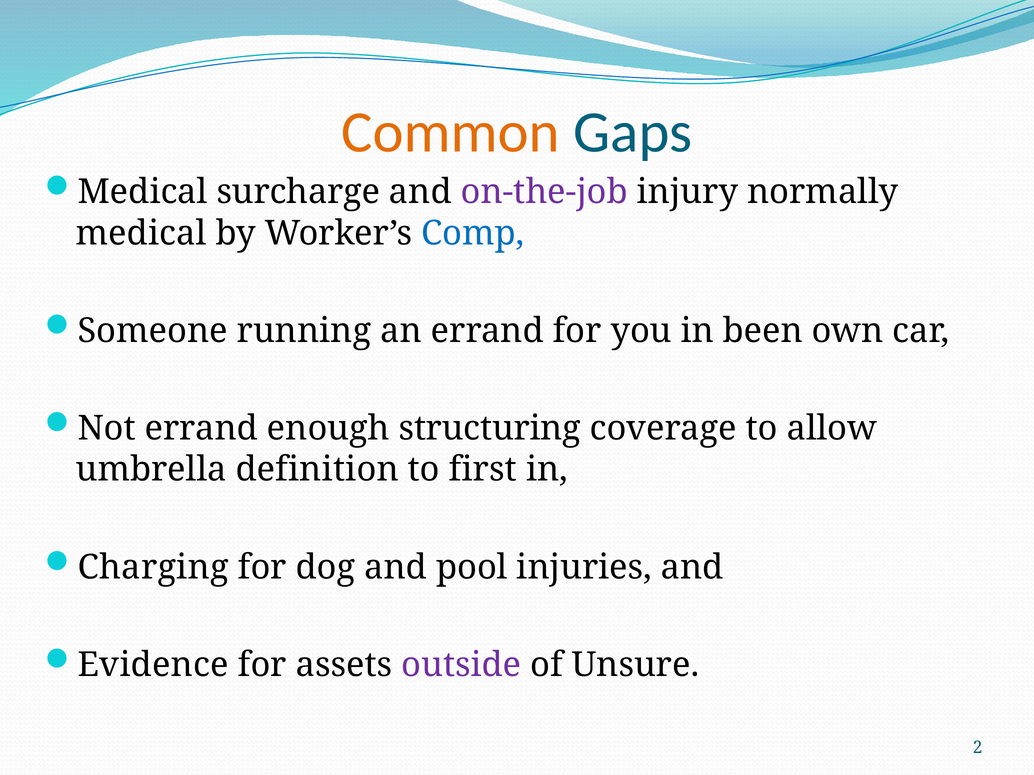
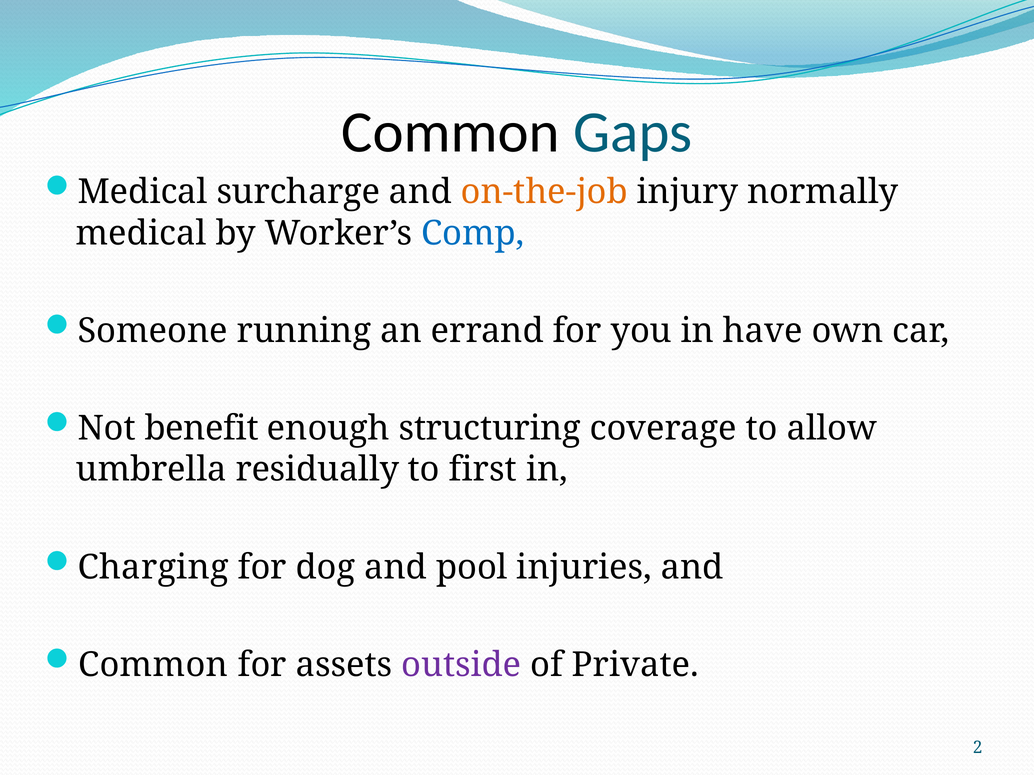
Common colour: orange -> black (451, 132)
on-the-job colour: purple -> orange (544, 192)
been: been -> have (763, 331)
Not errand: errand -> benefit (202, 429)
definition: definition -> residually (317, 470)
Evidence: Evidence -> Common (153, 665)
Unsure: Unsure -> Private (635, 665)
